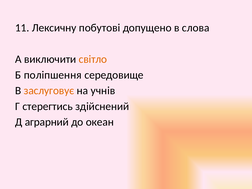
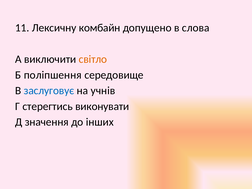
побутові: побутові -> комбайн (100, 28)
заслуговує colour: orange -> blue (49, 91)
здійснений: здійснений -> виконувати (102, 106)
аграрний: аграрний -> значення (47, 122)
океан: океан -> інших (100, 122)
